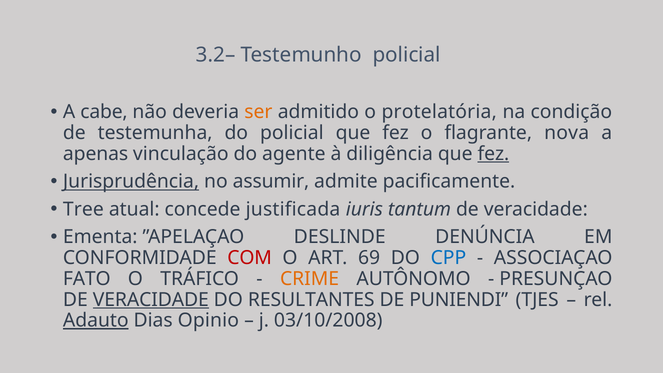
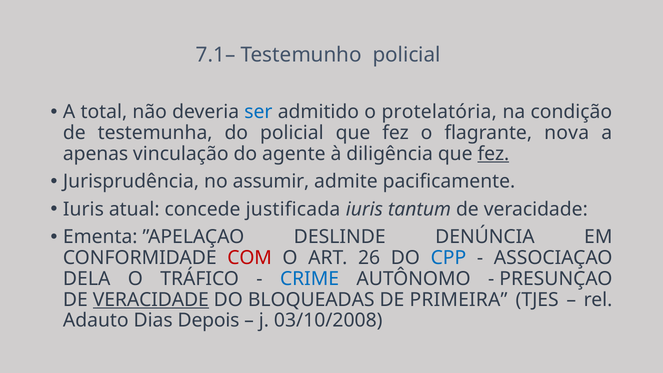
3.2–: 3.2– -> 7.1– (216, 55)
cabe: cabe -> total (104, 112)
ser colour: orange -> blue (258, 112)
Jurisprudência underline: present -> none (131, 182)
Tree: Tree -> Iuris (83, 209)
69: 69 -> 26 (369, 258)
FATO: FATO -> DELA (87, 279)
CRIME colour: orange -> blue (310, 279)
RESULTANTES: RESULTANTES -> BLOQUEADAS (311, 300)
PUNIENDI: PUNIENDI -> PRIMEIRA (459, 300)
Adauto underline: present -> none (96, 320)
Opinio: Opinio -> Depois (209, 320)
